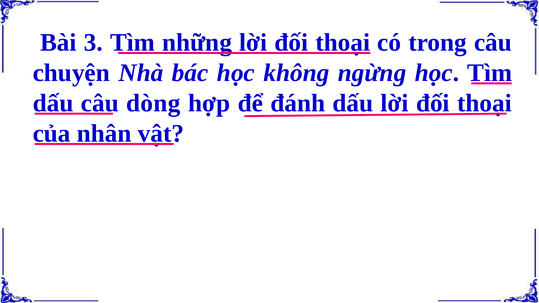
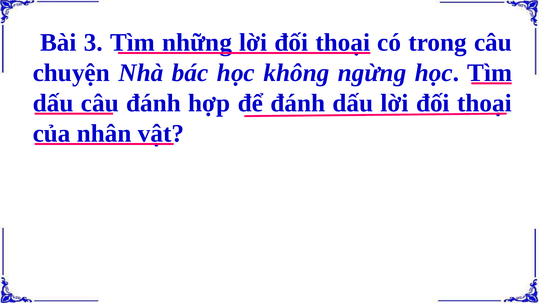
dòng: dòng -> đánh (153, 103)
